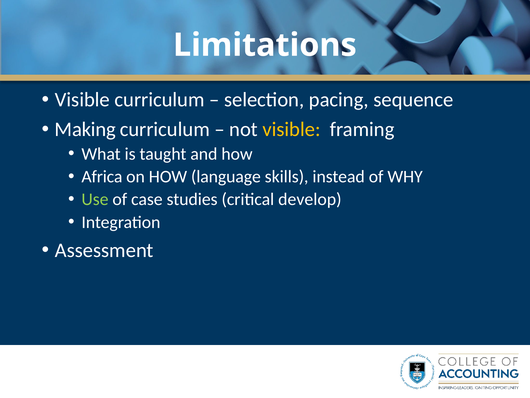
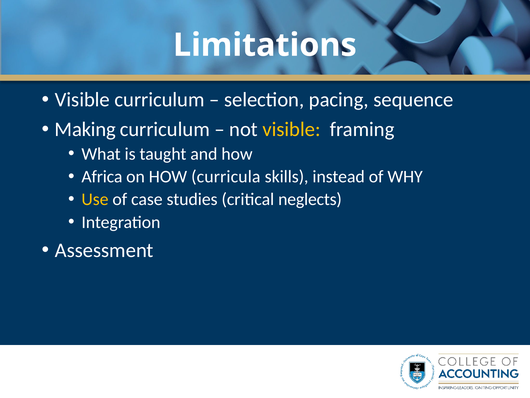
language: language -> curricula (226, 176)
Use colour: light green -> yellow (95, 199)
develop: develop -> neglects (310, 199)
